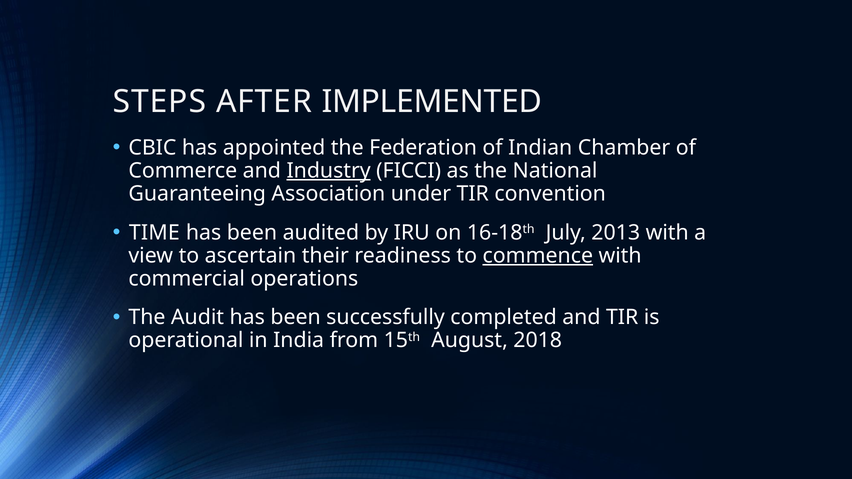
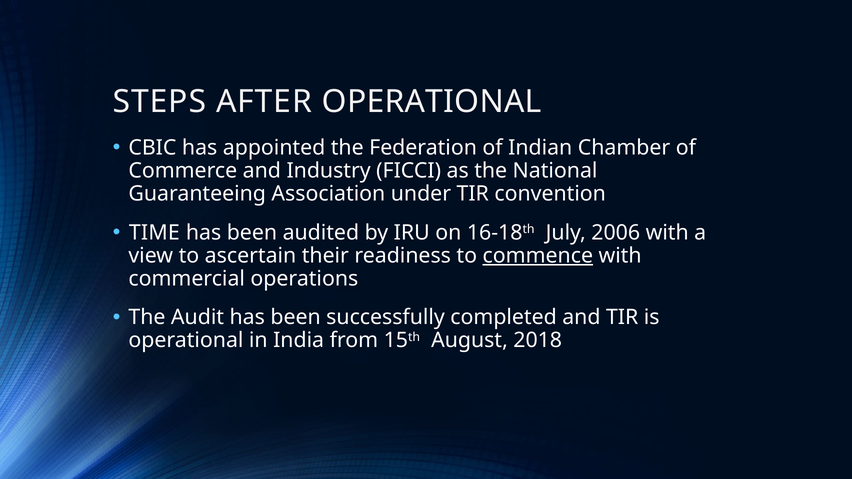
AFTER IMPLEMENTED: IMPLEMENTED -> OPERATIONAL (432, 102)
Industry underline: present -> none (329, 171)
2013: 2013 -> 2006 (616, 233)
